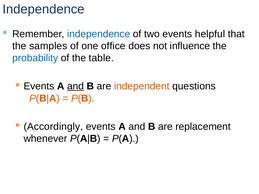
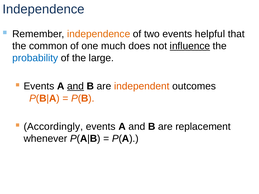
independence colour: blue -> orange (99, 34)
samples: samples -> common (48, 46)
office: office -> much (113, 46)
influence underline: none -> present (190, 46)
table: table -> large (101, 58)
questions: questions -> outcomes (194, 86)
